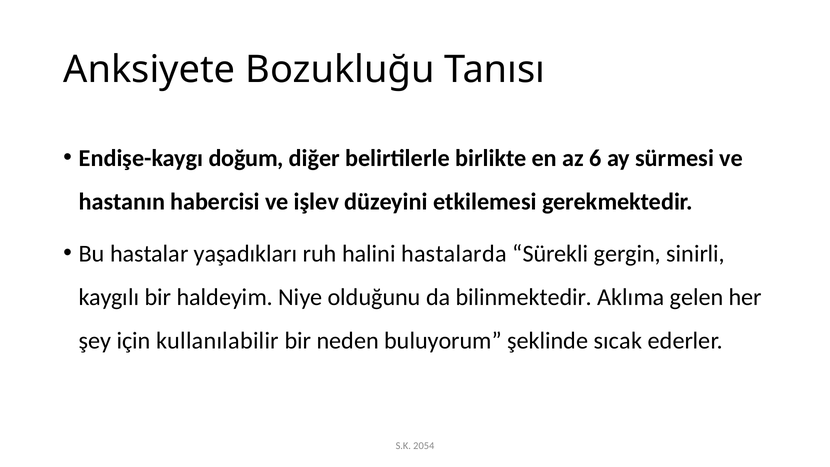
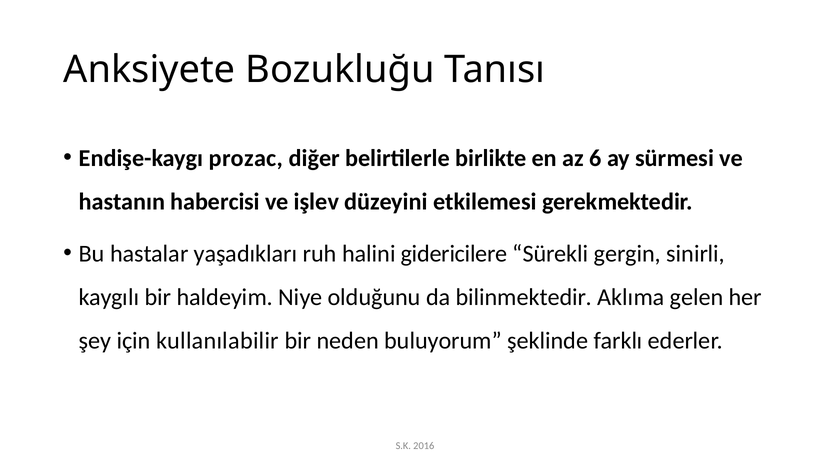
doğum: doğum -> prozac (246, 158)
hastalarda: hastalarda -> gidericilere (454, 254)
sıcak: sıcak -> farklı (618, 341)
2054: 2054 -> 2016 (424, 446)
